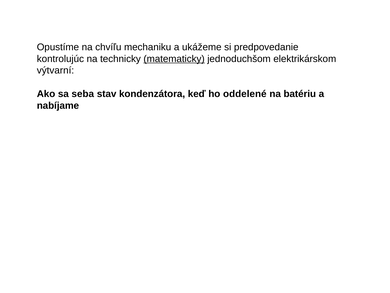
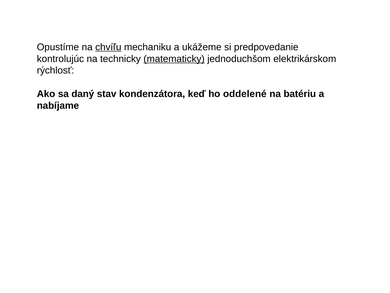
chvíľu underline: none -> present (108, 47)
výtvarní: výtvarní -> rýchlosť (55, 70)
seba: seba -> daný (83, 94)
